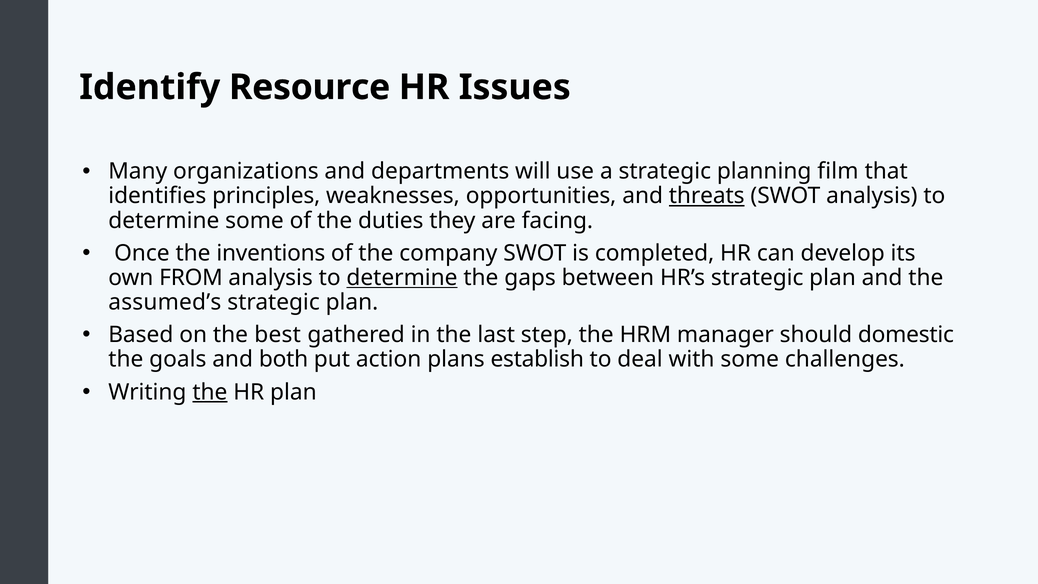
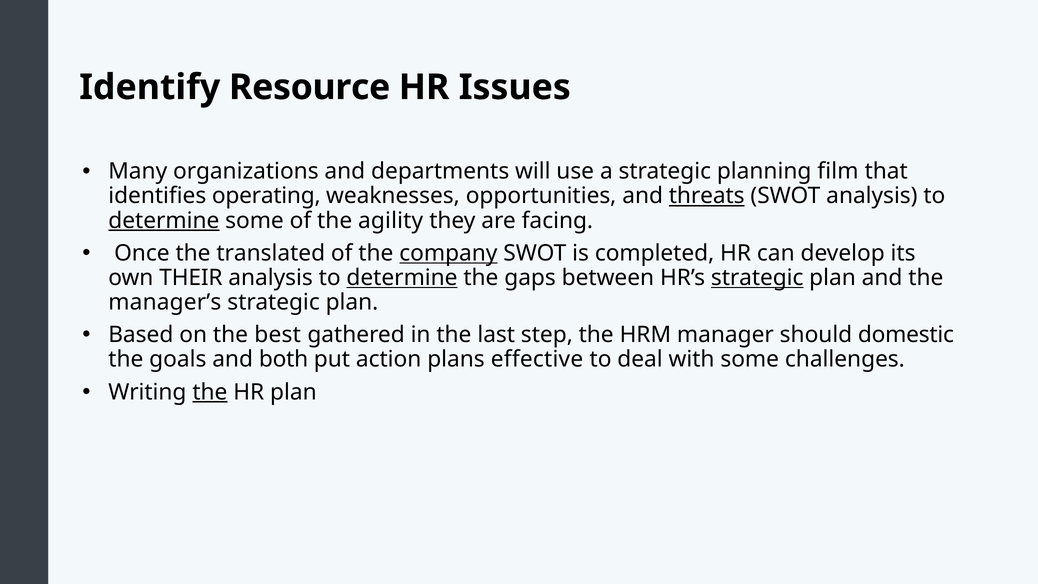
principles: principles -> operating (266, 196)
determine underline: none -> present (164, 220)
duties: duties -> agility (391, 220)
inventions: inventions -> translated (271, 253)
company underline: none -> present (448, 253)
FROM: FROM -> THEIR (191, 278)
strategic underline: none -> present (757, 278)
assumed’s: assumed’s -> manager’s (165, 302)
establish: establish -> effective (537, 359)
